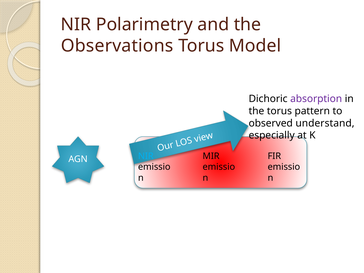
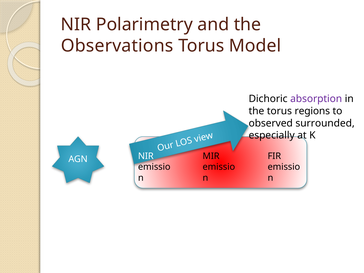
pattern: pattern -> regions (312, 111)
understand: understand -> surrounded (325, 123)
NIR colour: light blue -> white (146, 156)
